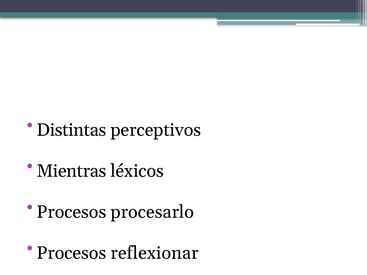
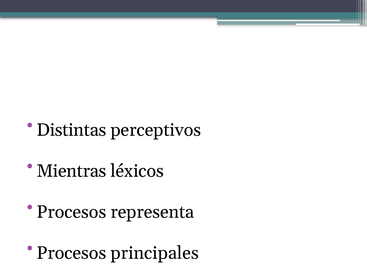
procesarlo: procesarlo -> representa (152, 212)
reflexionar: reflexionar -> principales (155, 253)
